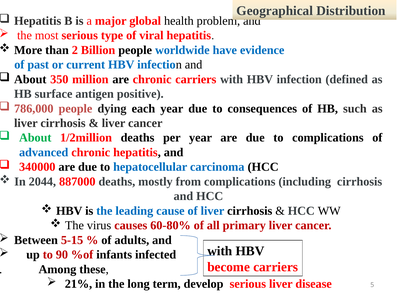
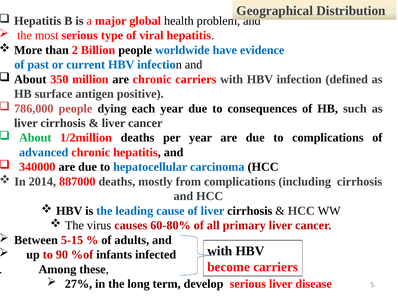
2044: 2044 -> 2014 (42, 181)
21%: 21% -> 27% (78, 283)
